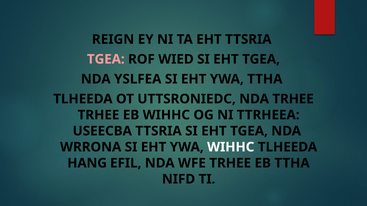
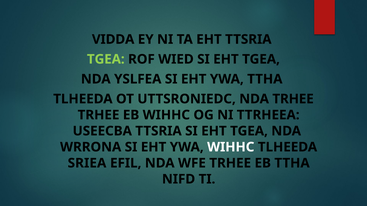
REIGN: REIGN -> VIDDA (113, 39)
TGEA colour: pink -> light green (106, 59)
HANG: HANG -> SRIEA (87, 163)
